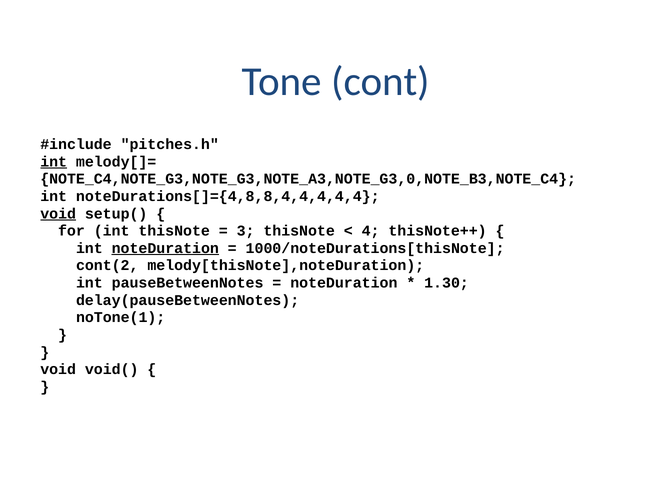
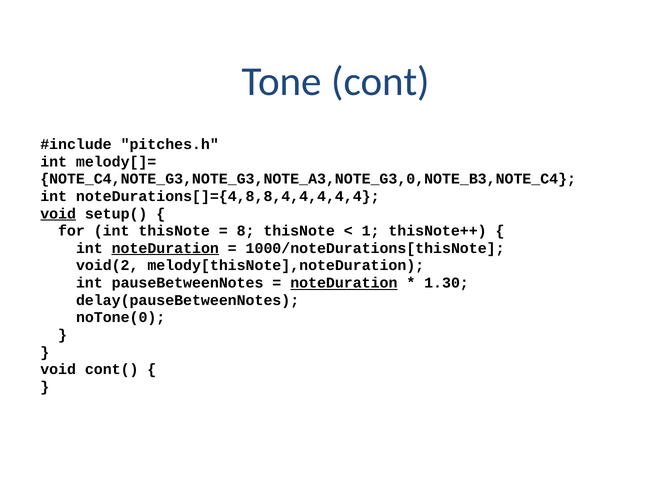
int underline: present -> none (54, 162)
3: 3 -> 8 (246, 231)
4: 4 -> 1 (371, 231)
cont(2: cont(2 -> void(2 (107, 266)
noteDuration underline: none -> present (344, 283)
noTone(1: noTone(1 -> noTone(0 (121, 318)
void(: void( -> cont( (112, 370)
